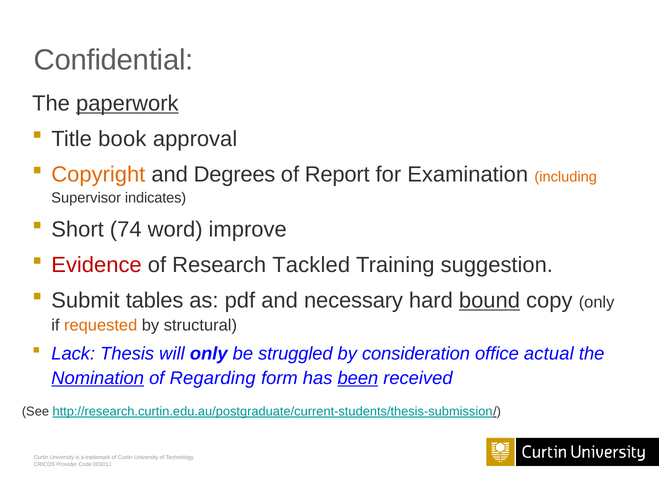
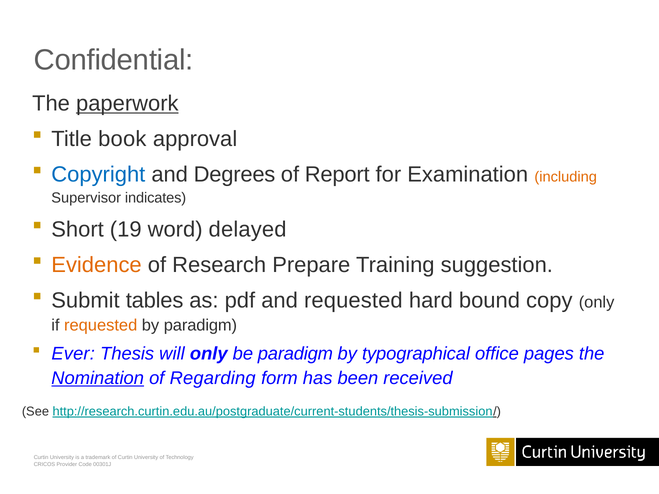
Copyright colour: orange -> blue (98, 175)
74: 74 -> 19 (126, 230)
improve: improve -> delayed (248, 230)
Evidence colour: red -> orange (97, 265)
Tackled: Tackled -> Prepare (311, 265)
and necessary: necessary -> requested (353, 301)
bound underline: present -> none (489, 301)
by structural: structural -> paradigm (200, 325)
Lack: Lack -> Ever (73, 354)
be struggled: struggled -> paradigm (295, 354)
consideration: consideration -> typographical (416, 354)
actual: actual -> pages (549, 354)
been underline: present -> none (358, 378)
